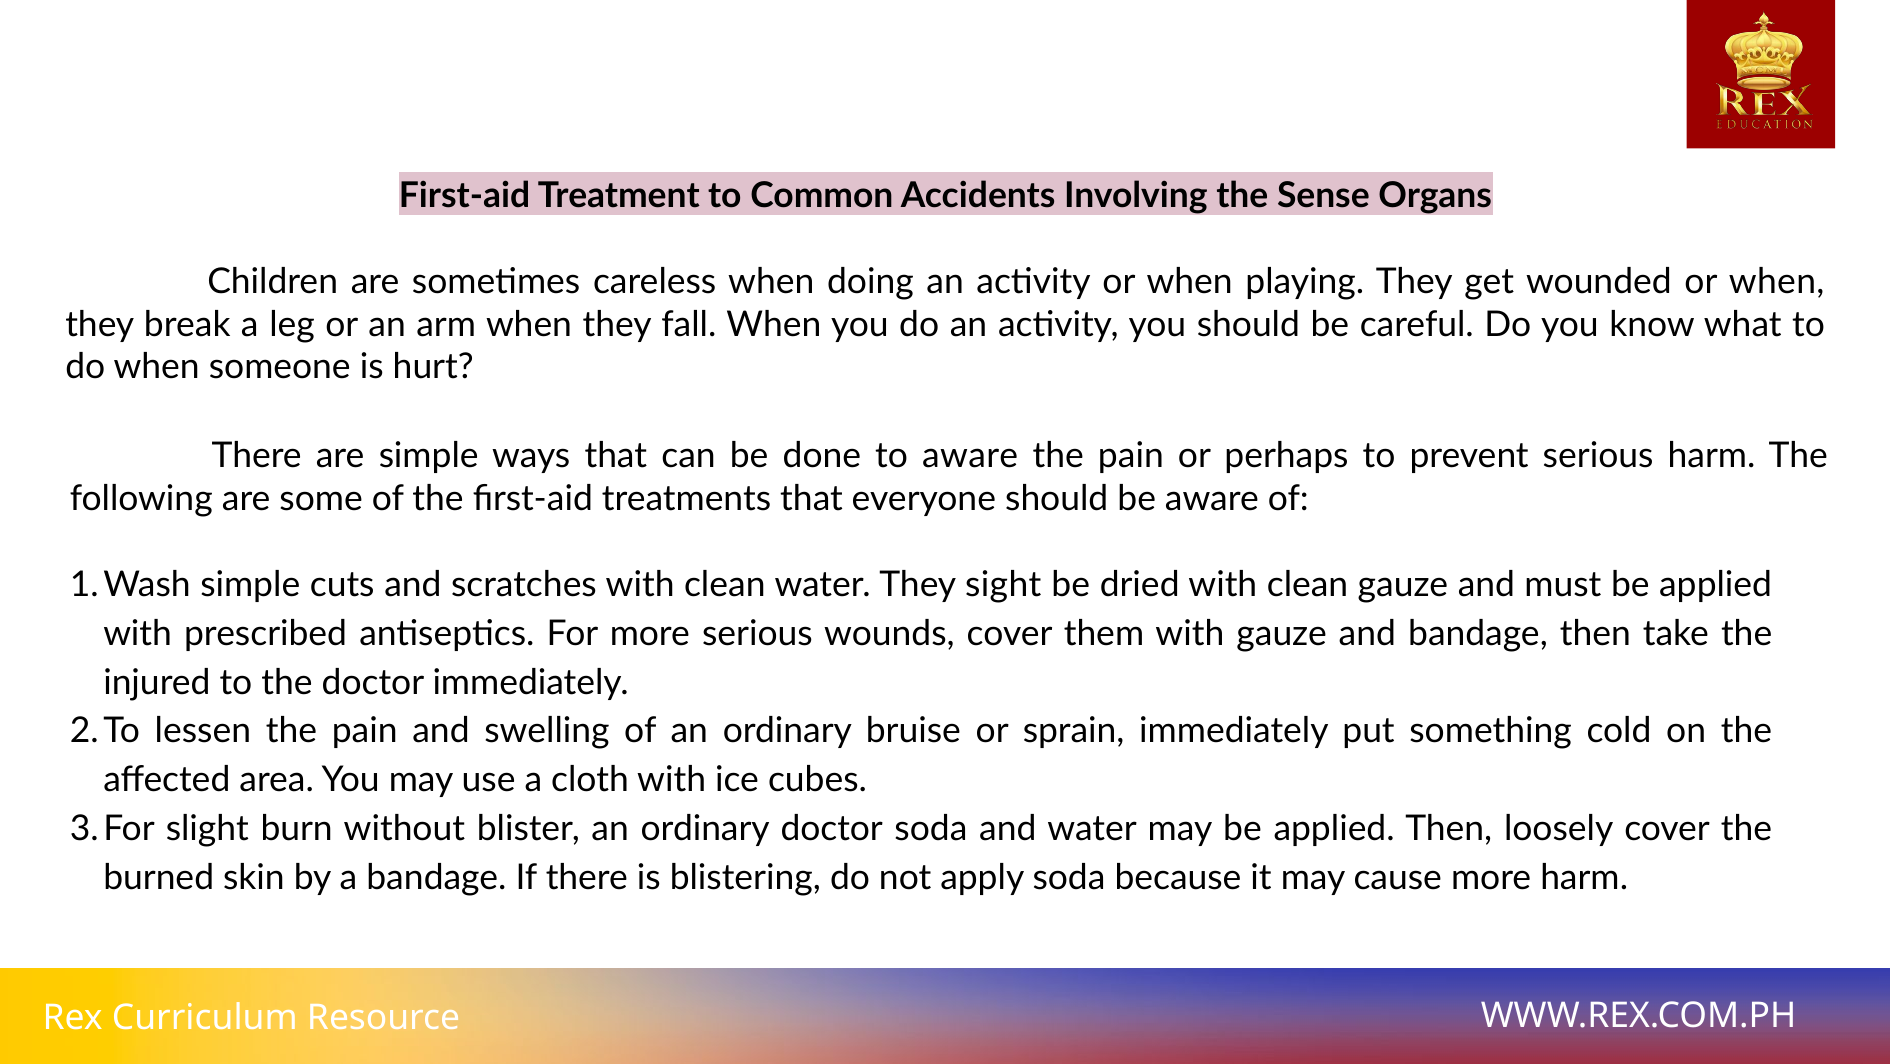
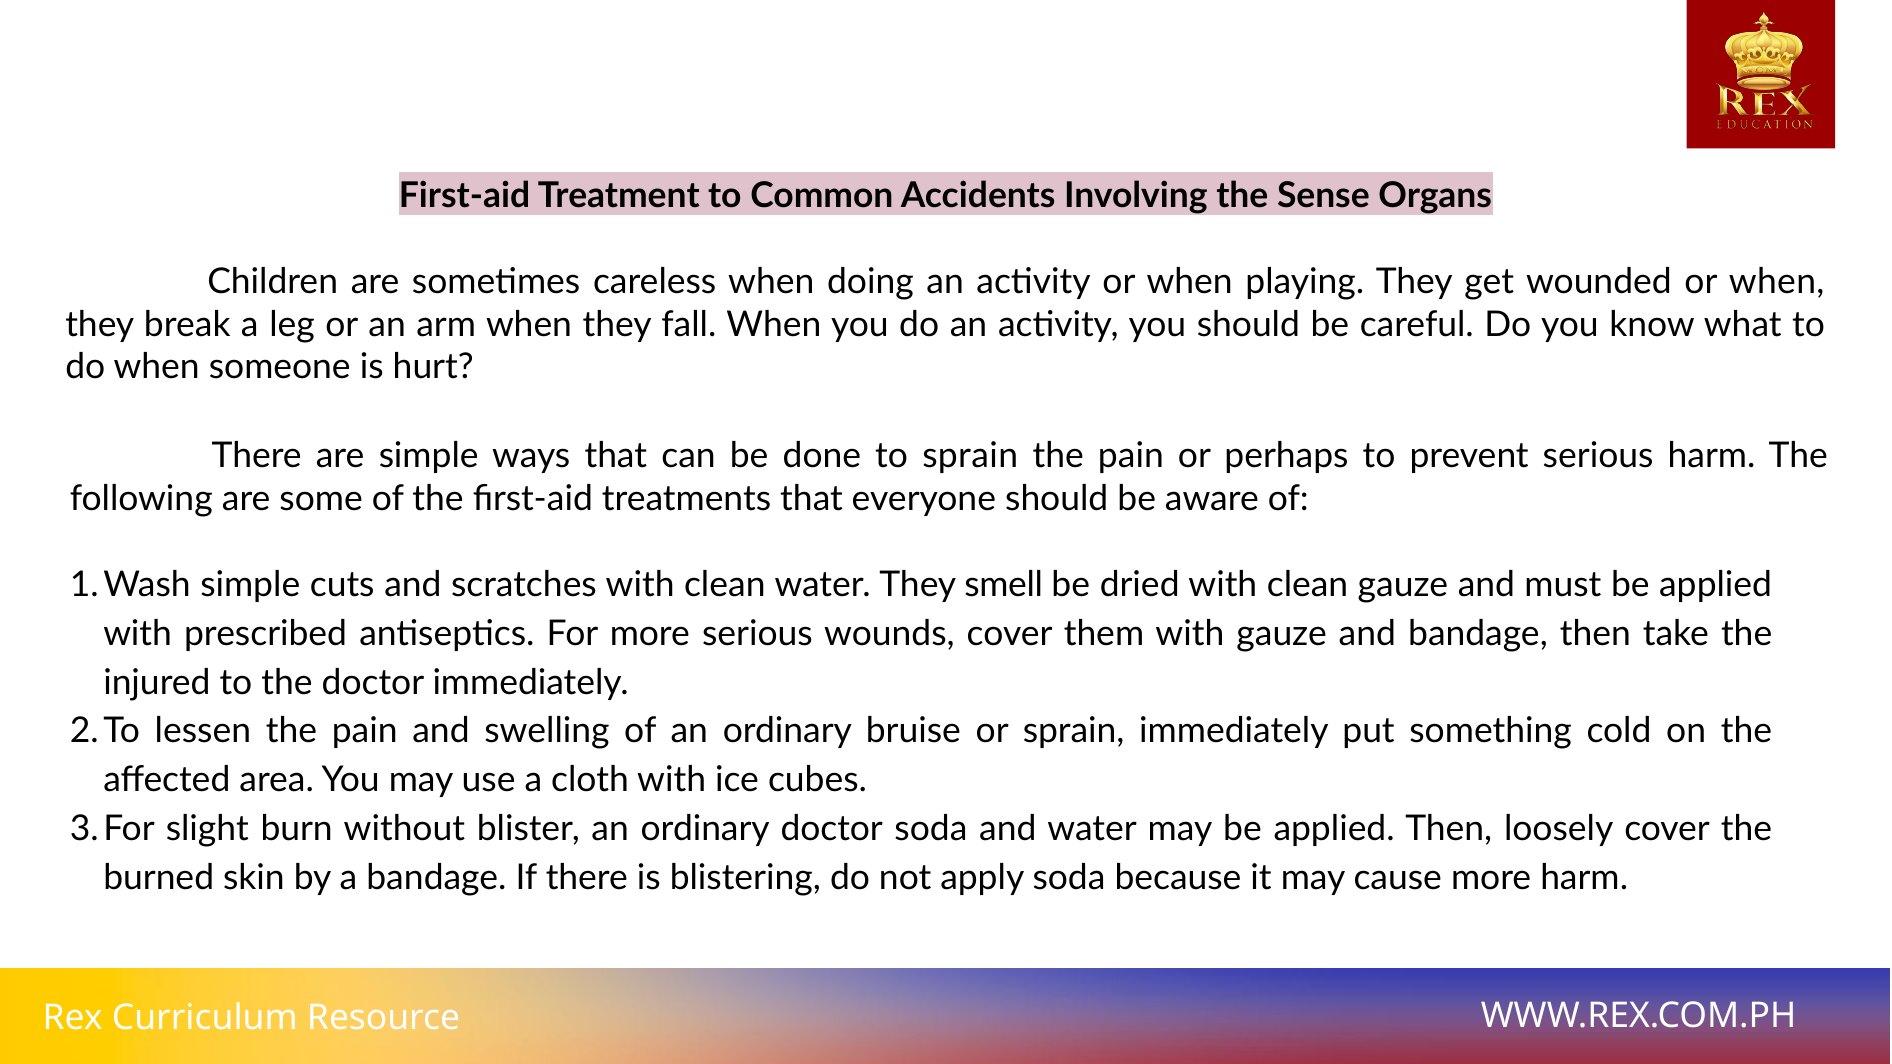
to aware: aware -> sprain (970, 456)
sight: sight -> smell (1004, 585)
